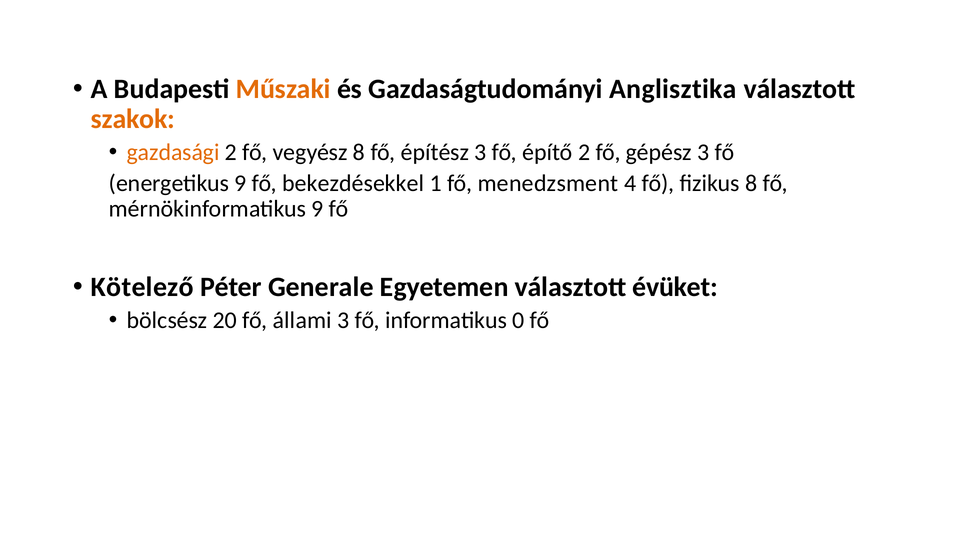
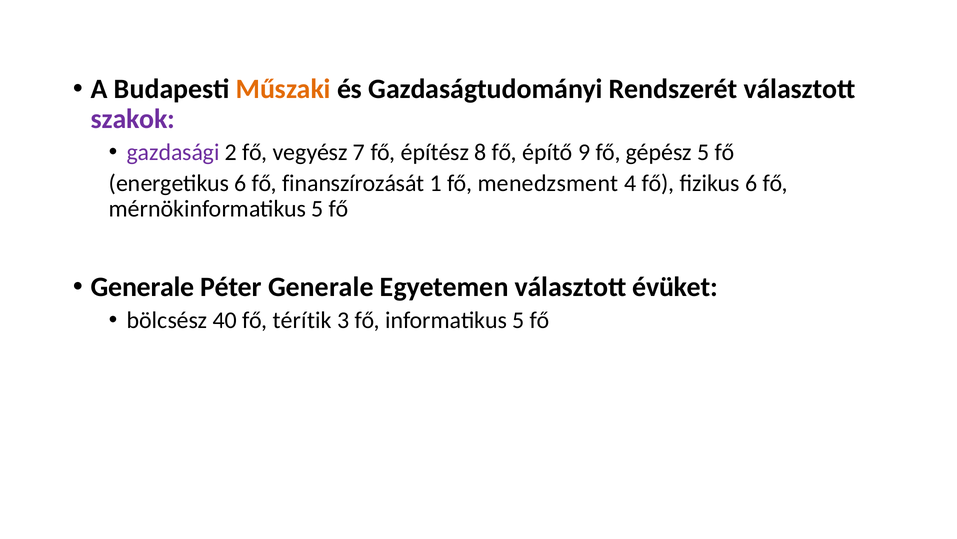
Anglisztika: Anglisztika -> Rendszerét (673, 89)
szakok colour: orange -> purple (133, 119)
gazdasági colour: orange -> purple (173, 152)
vegyész 8: 8 -> 7 (359, 152)
építész 3: 3 -> 8 (480, 152)
építő 2: 2 -> 9 (584, 152)
gépész 3: 3 -> 5 (703, 152)
energetikus 9: 9 -> 6 (240, 183)
bekezdésekkel: bekezdésekkel -> finanszírozását (353, 183)
fizikus 8: 8 -> 6 (751, 183)
mérnökinformatikus 9: 9 -> 5 (318, 209)
Kötelező: Kötelező -> Generale (143, 287)
20: 20 -> 40 (225, 320)
állami: állami -> térítik (302, 320)
informatikus 0: 0 -> 5 (518, 320)
